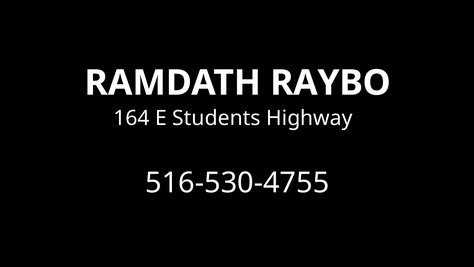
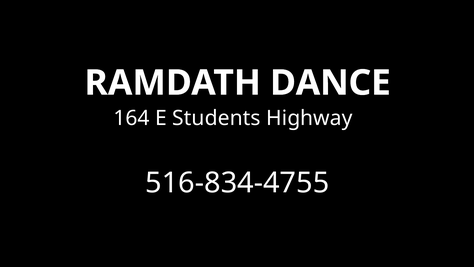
RAYBO: RAYBO -> DANCE (330, 83)
516-530-4755: 516-530-4755 -> 516-834-4755 (237, 183)
